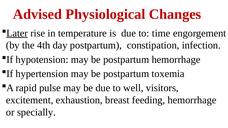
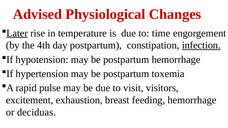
infection underline: none -> present (201, 45)
well: well -> visit (133, 88)
specially: specially -> deciduas (36, 112)
